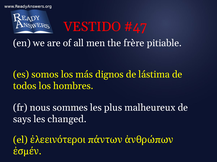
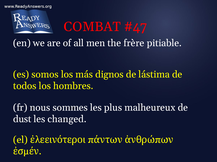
VESTIDO: VESTIDO -> COMBAT (92, 27)
says: says -> dust (22, 120)
